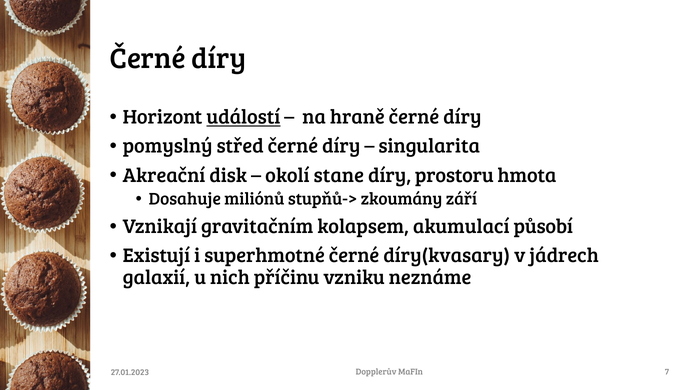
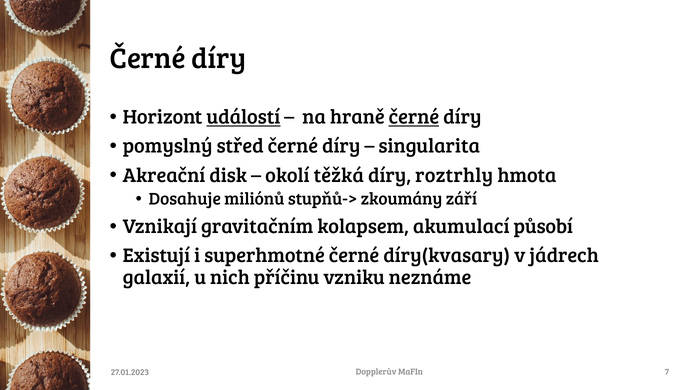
černé underline: none -> present (414, 117)
stane: stane -> těžká (339, 175)
prostoru: prostoru -> roztrhly (454, 175)
